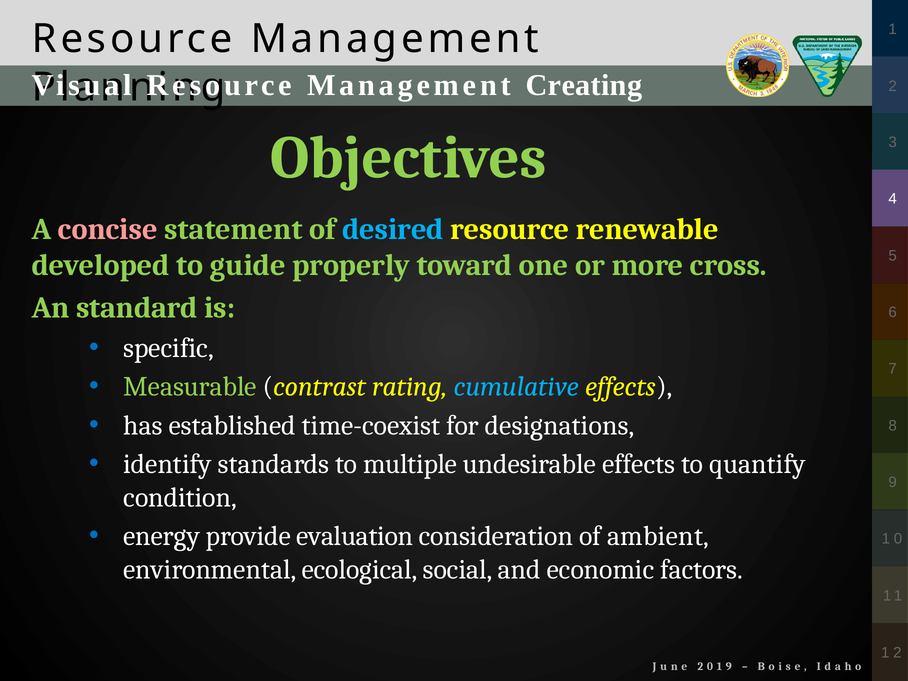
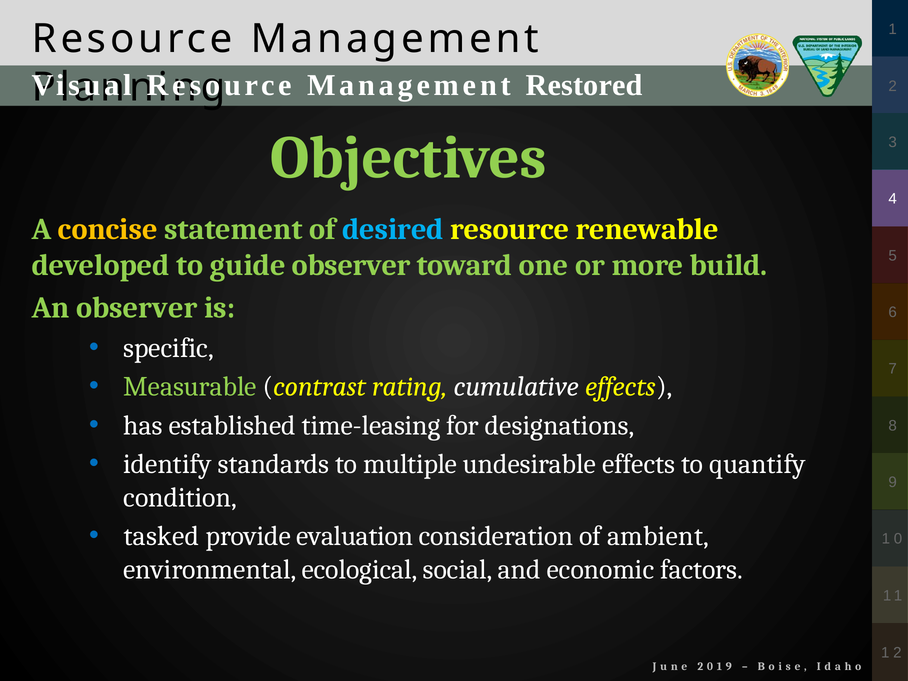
Creating: Creating -> Restored (584, 85)
concise colour: pink -> yellow (108, 229)
guide properly: properly -> observer (351, 265)
cross: cross -> build (729, 265)
An standard: standard -> observer (137, 308)
cumulative colour: light blue -> white (516, 387)
time-coexist: time-coexist -> time-leasing (371, 425)
energy: energy -> tasked (161, 536)
